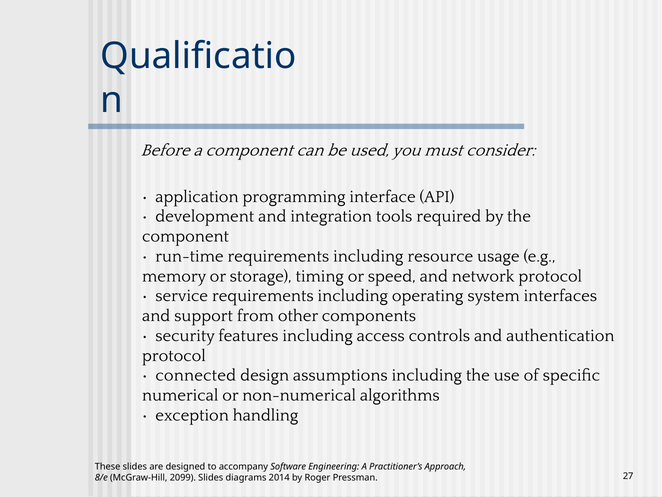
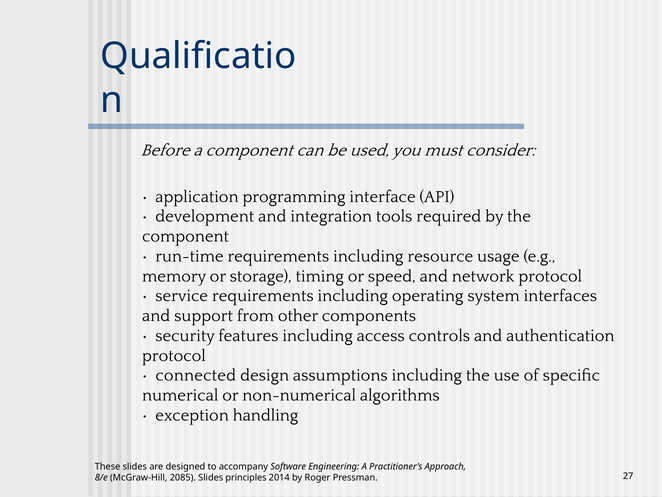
2099: 2099 -> 2085 (183, 477)
diagrams: diagrams -> principles (246, 477)
